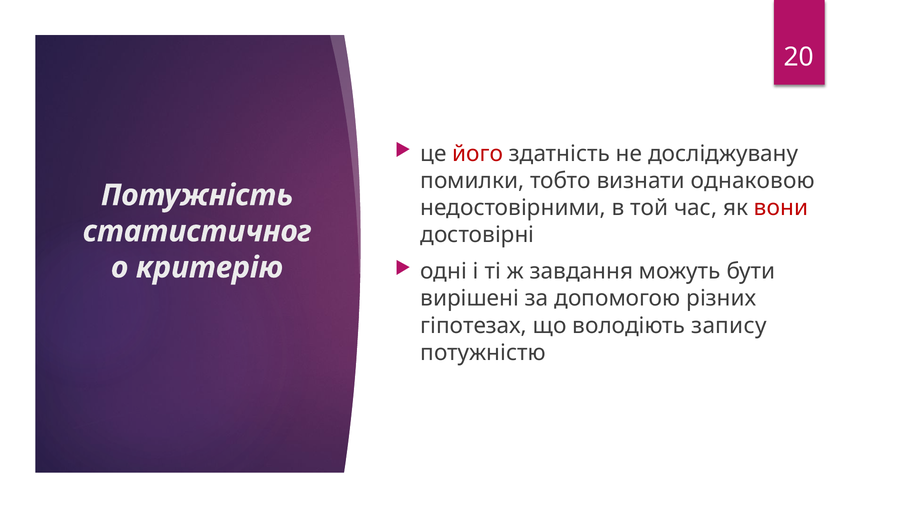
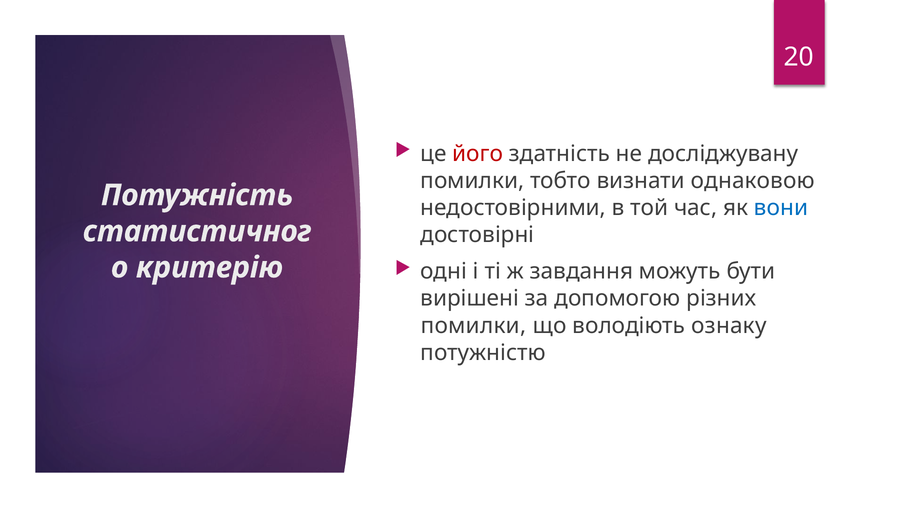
вони colour: red -> blue (781, 208)
гіпотезах: гіпотезах -> помилки (474, 326)
запису: запису -> ознаку (729, 326)
